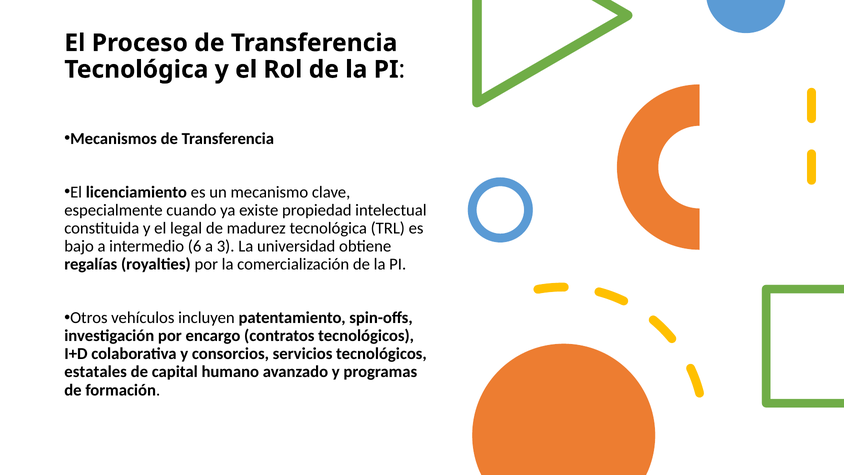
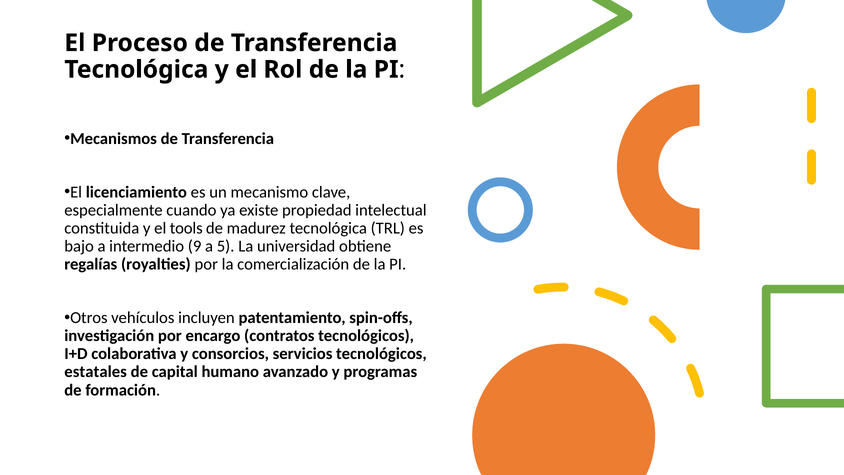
legal: legal -> tools (186, 228)
6: 6 -> 9 (195, 246)
3: 3 -> 5 (226, 246)
